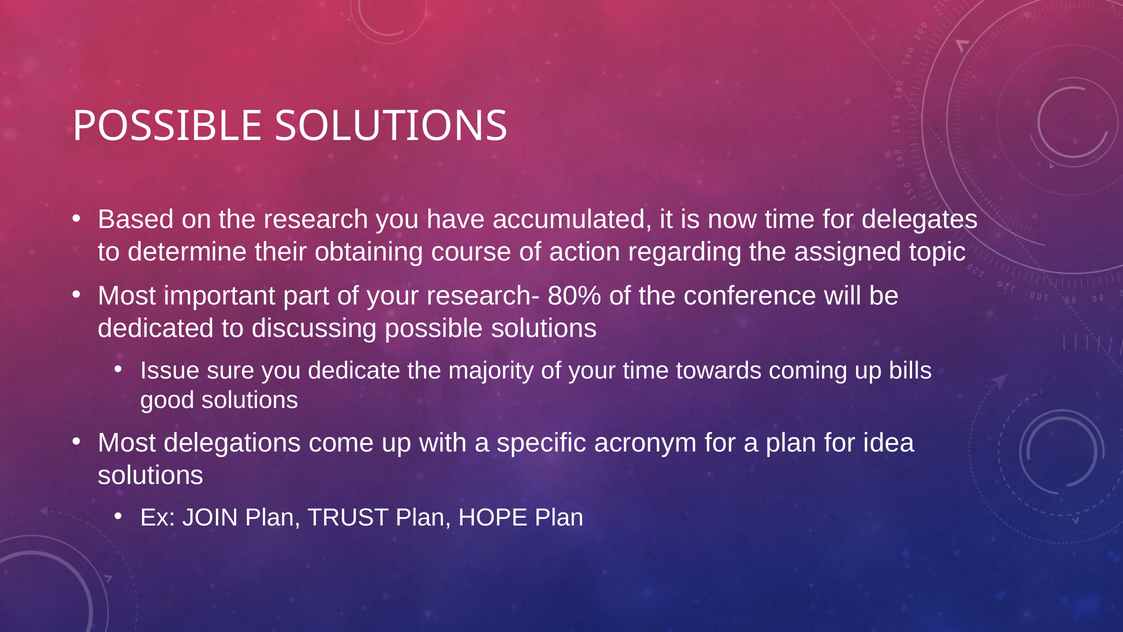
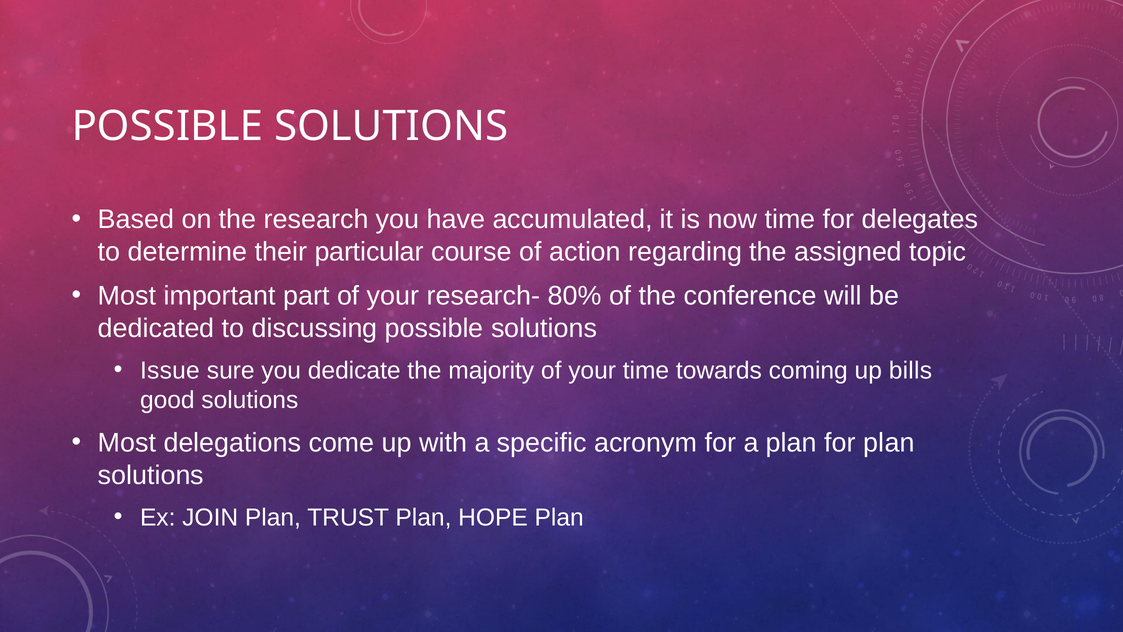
obtaining: obtaining -> particular (369, 252)
for idea: idea -> plan (889, 443)
